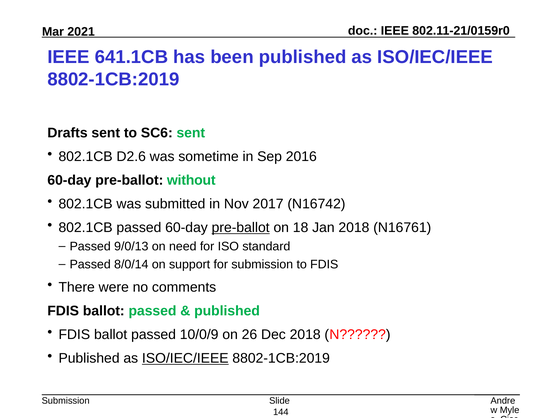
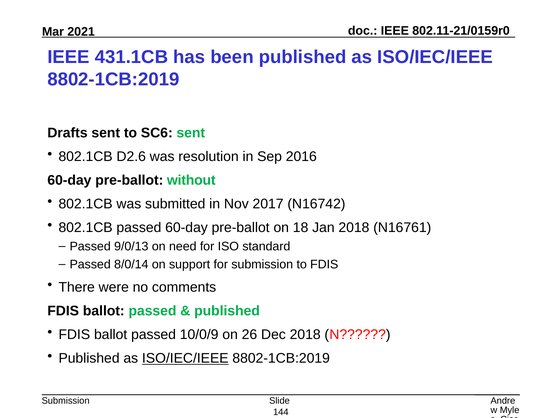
641.1CB: 641.1CB -> 431.1CB (131, 57)
sometime: sometime -> resolution (209, 156)
pre-ballot underline: present -> none (241, 228)
